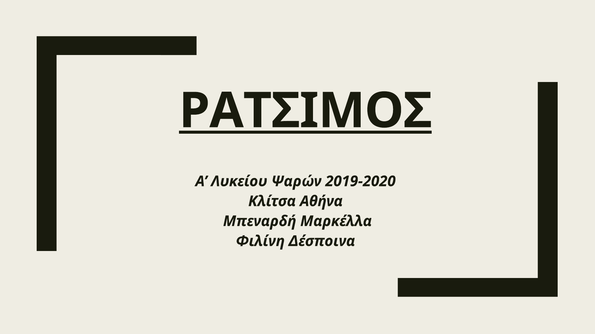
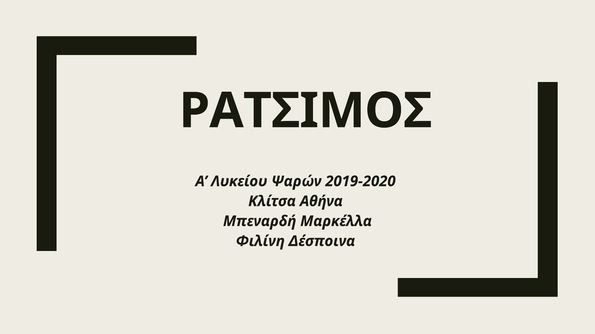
ΡΑΤΣΙΜΟΣ underline: present -> none (306, 111)
